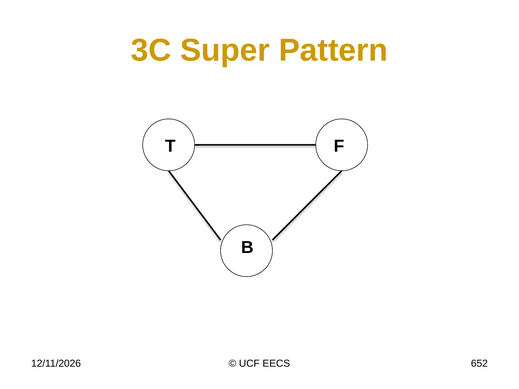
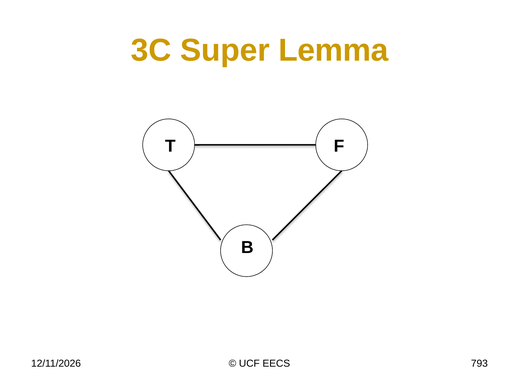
Pattern: Pattern -> Lemma (333, 50)
652: 652 -> 793 (479, 364)
